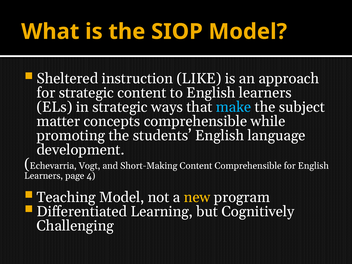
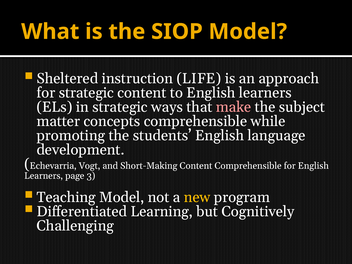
LIKE: LIKE -> LIFE (199, 78)
make colour: light blue -> pink (234, 107)
4: 4 -> 3 (91, 176)
